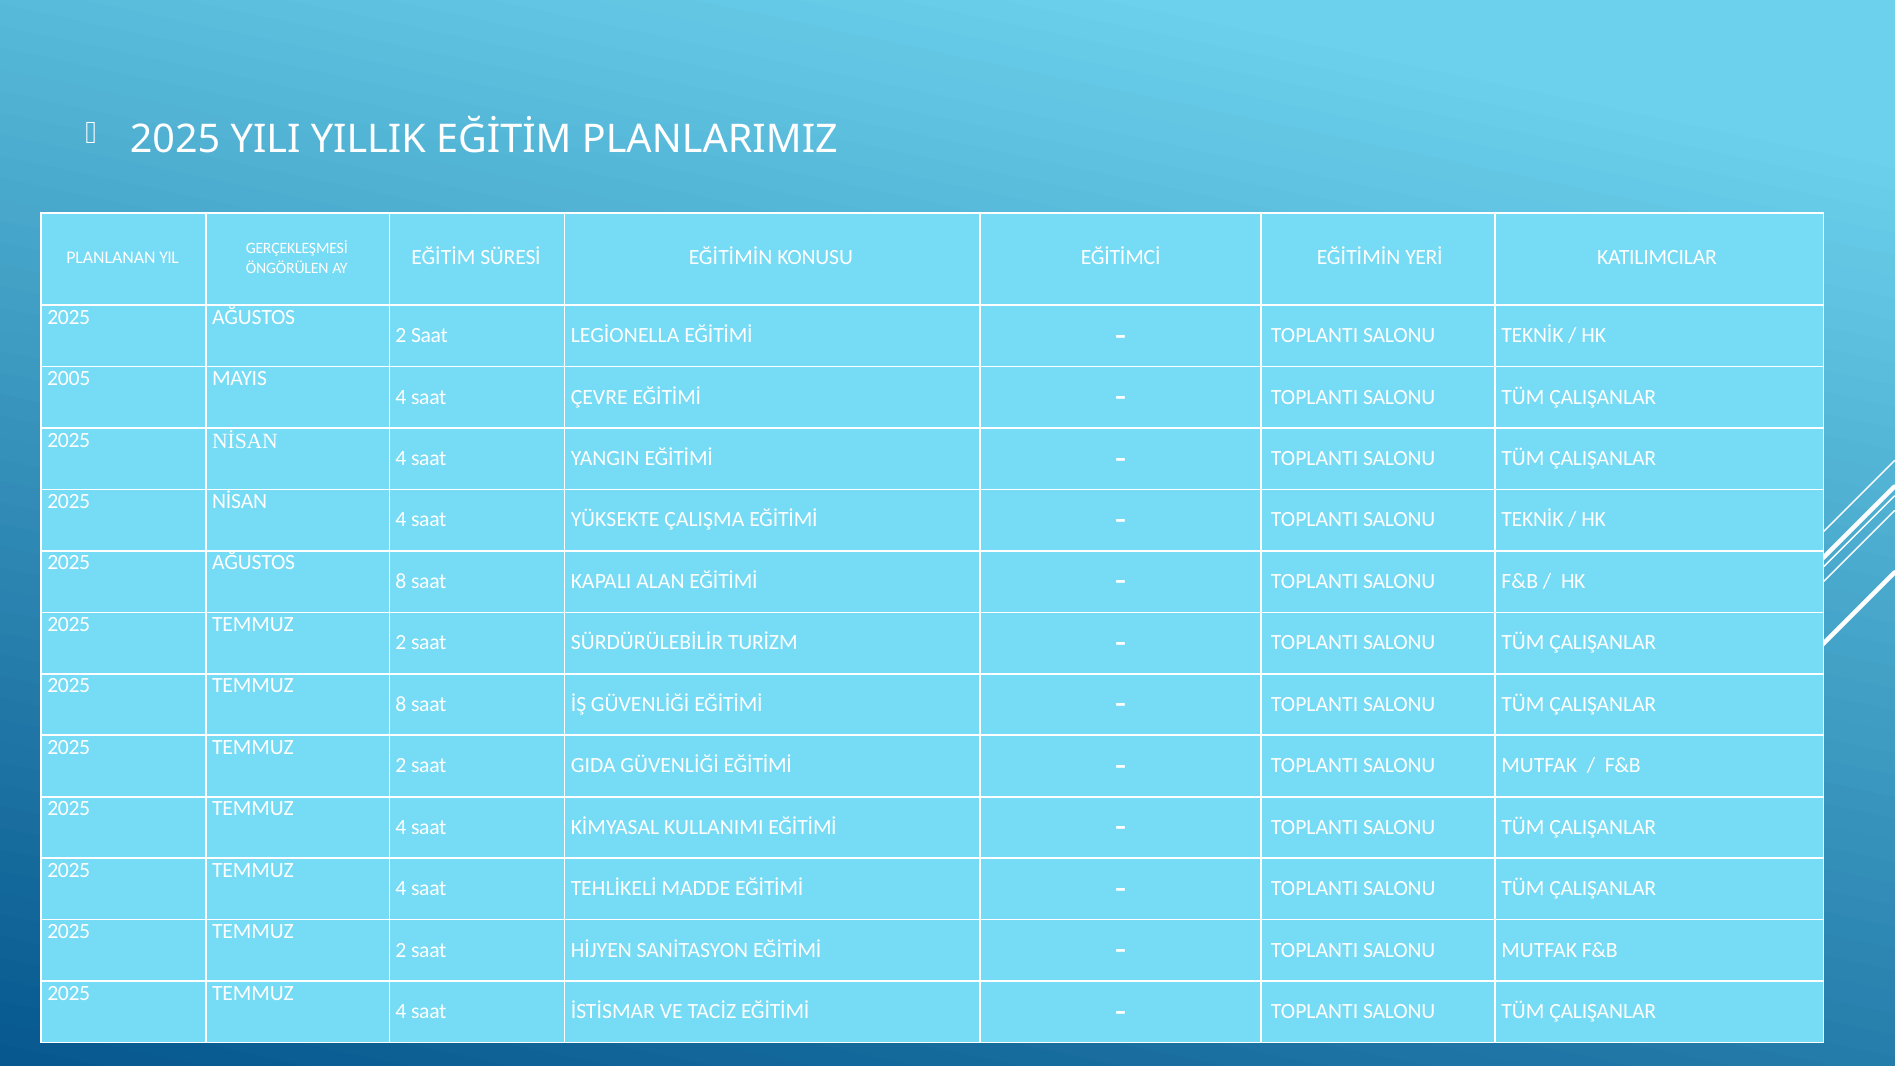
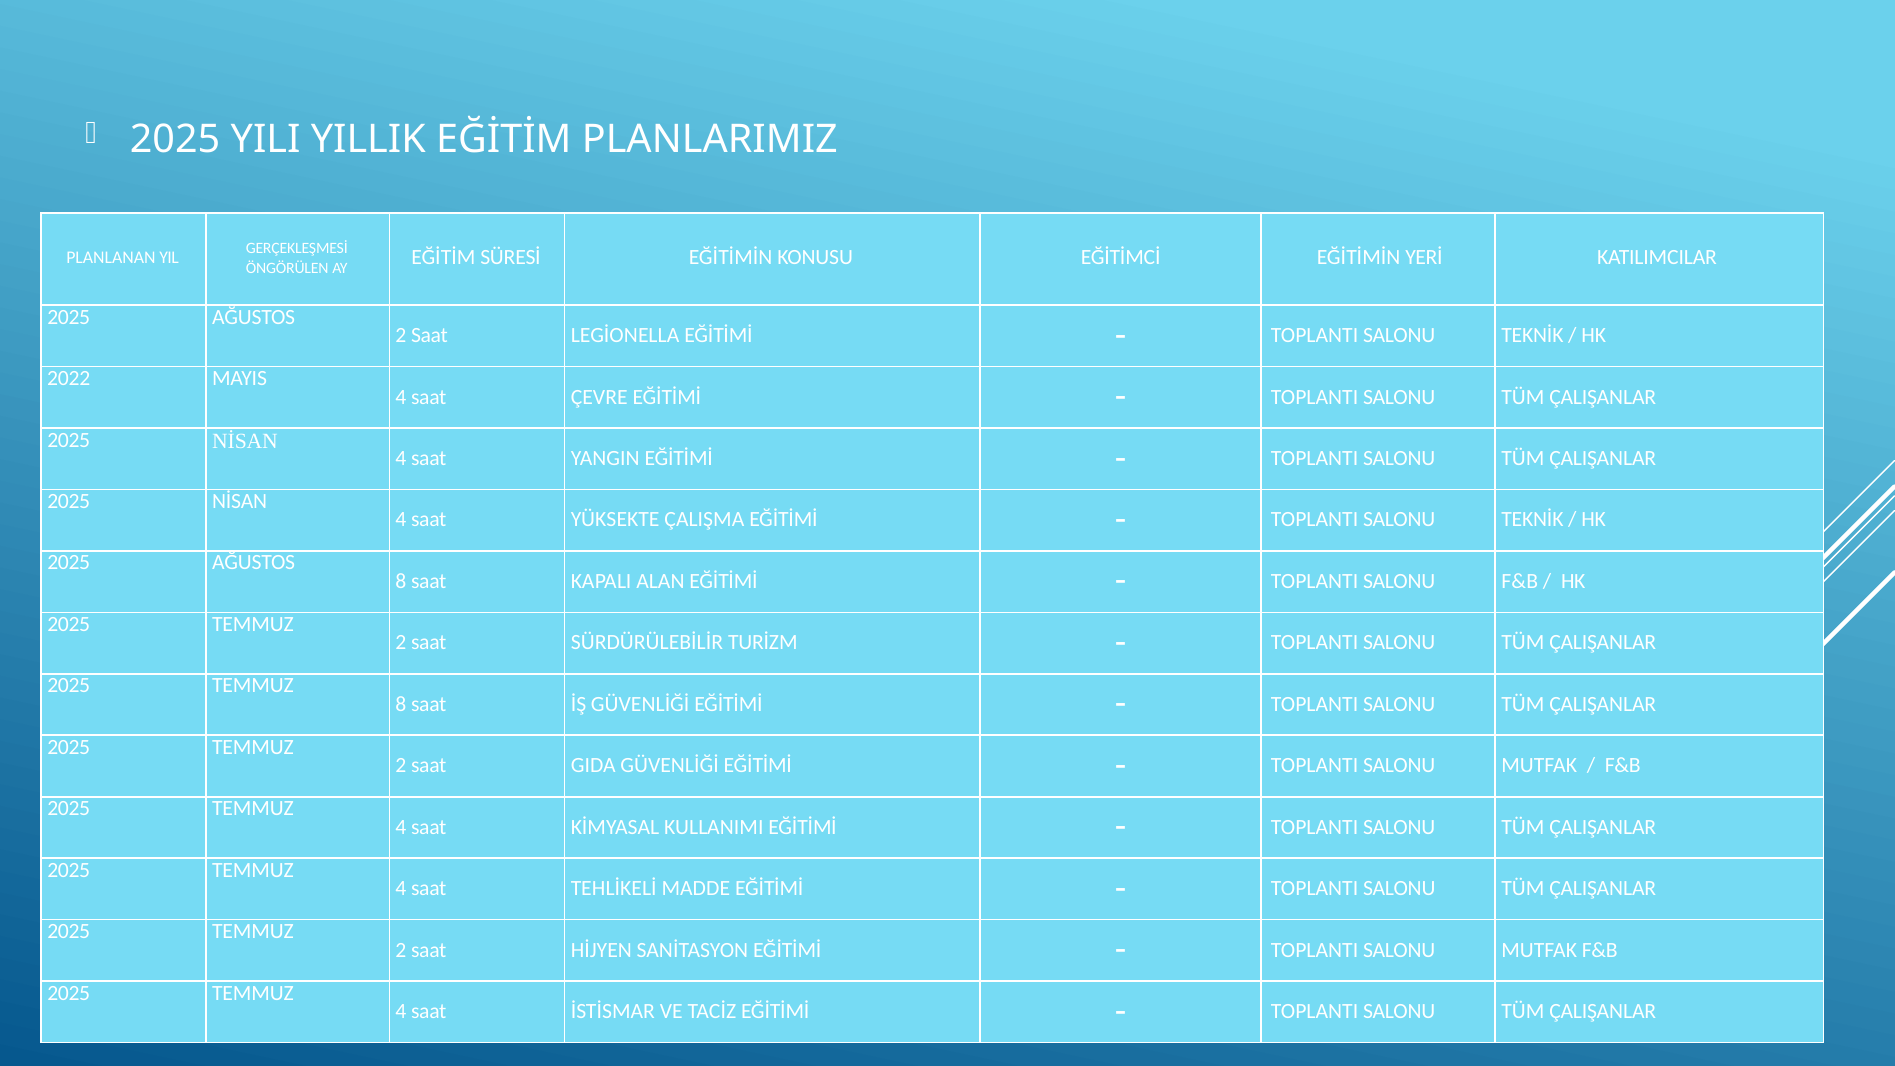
2005: 2005 -> 2022 (69, 378)
